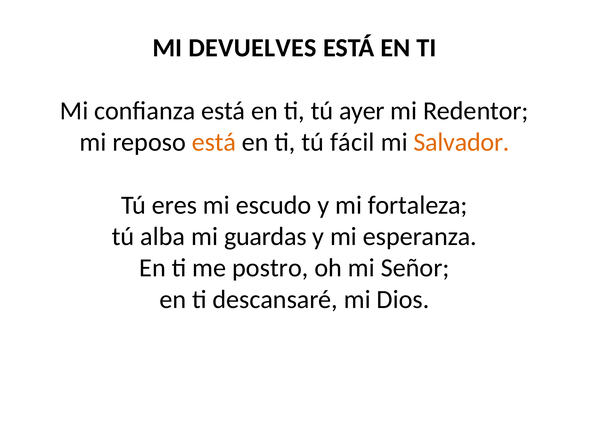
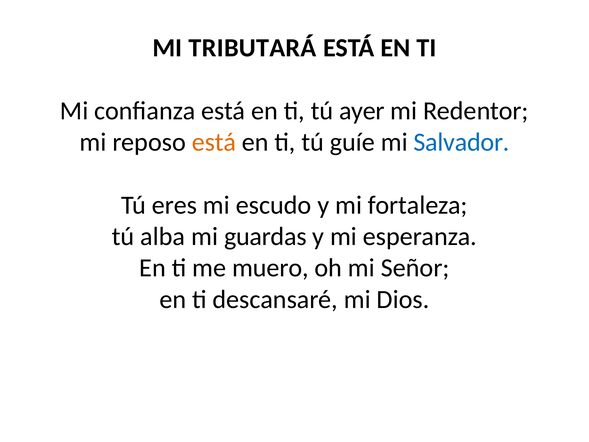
DEVUELVES: DEVUELVES -> TRIBUTARÁ (253, 48)
fácil: fácil -> guíe (352, 142)
Salvador colour: orange -> blue (461, 142)
postro: postro -> muero (270, 268)
